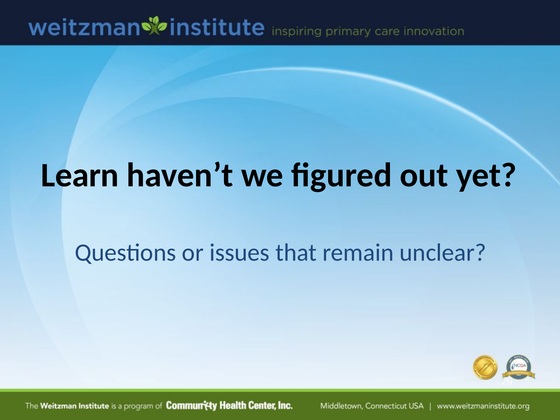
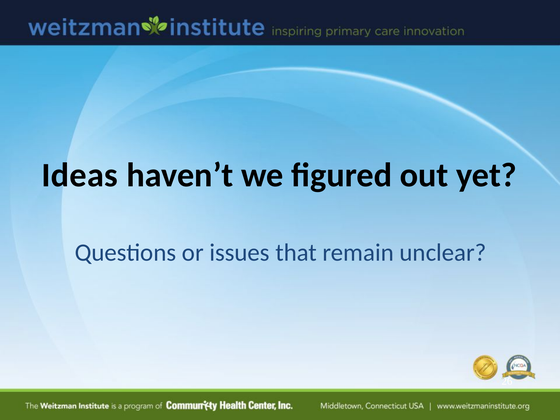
Learn: Learn -> Ideas (80, 175)
